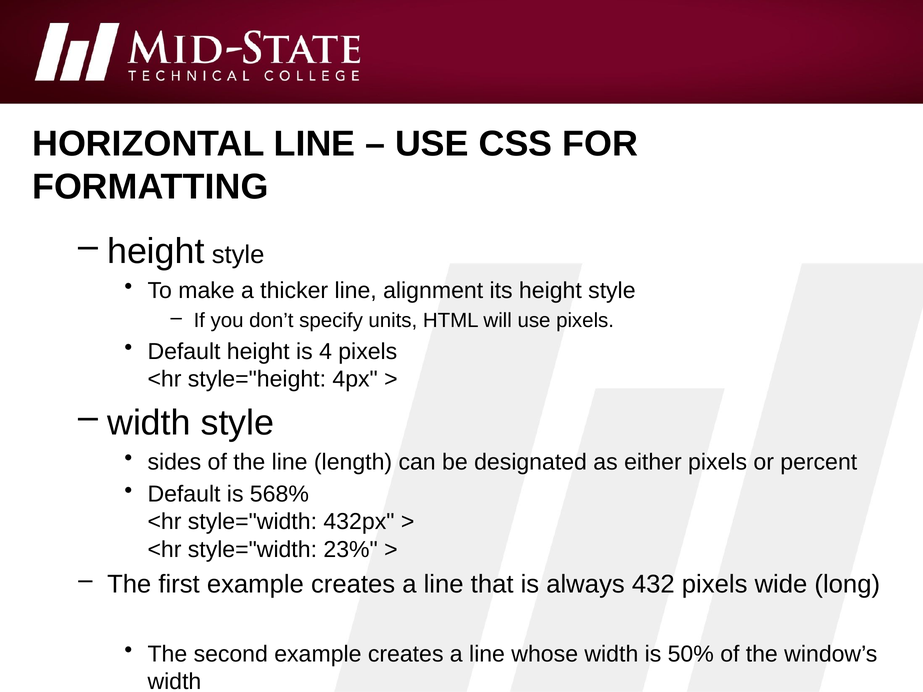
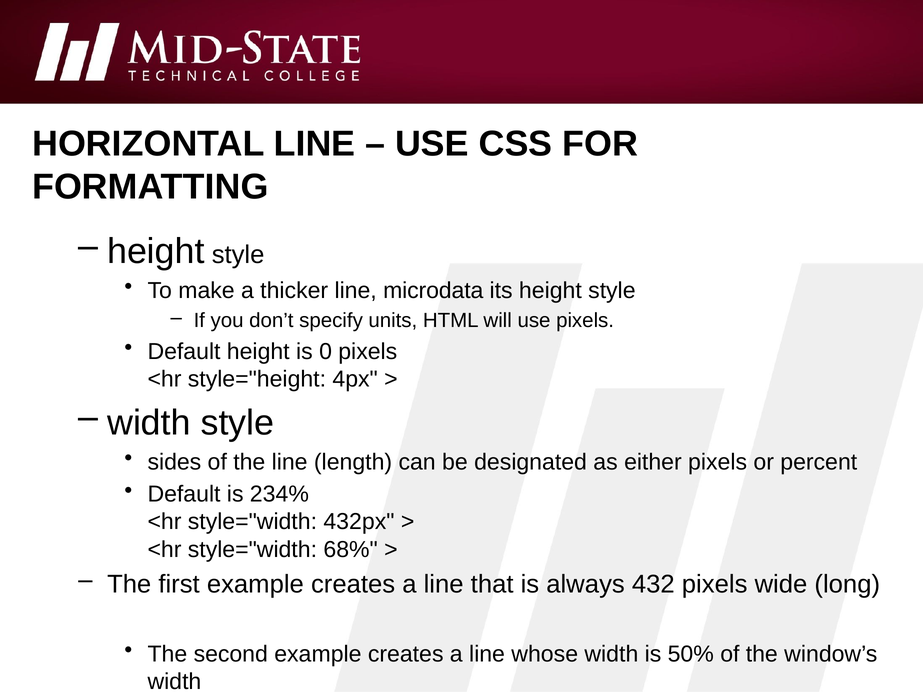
alignment: alignment -> microdata (433, 291)
4: 4 -> 0 (326, 352)
568%: 568% -> 234% (279, 494)
23%: 23% -> 68% (351, 550)
